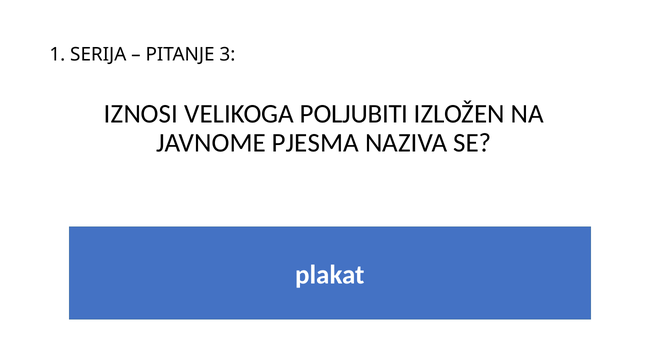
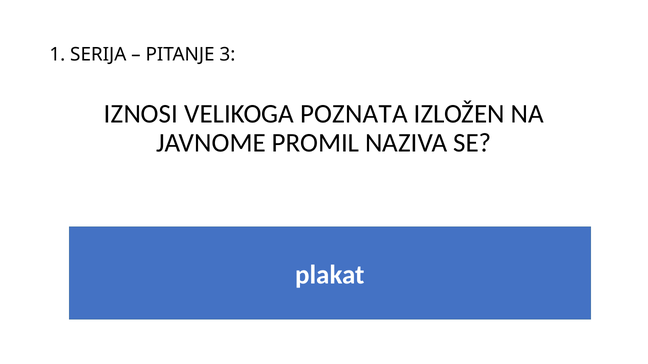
POLJUBITI: POLJUBITI -> POZNATA (354, 114)
PJESMA: PJESMA -> PROMIL (315, 143)
